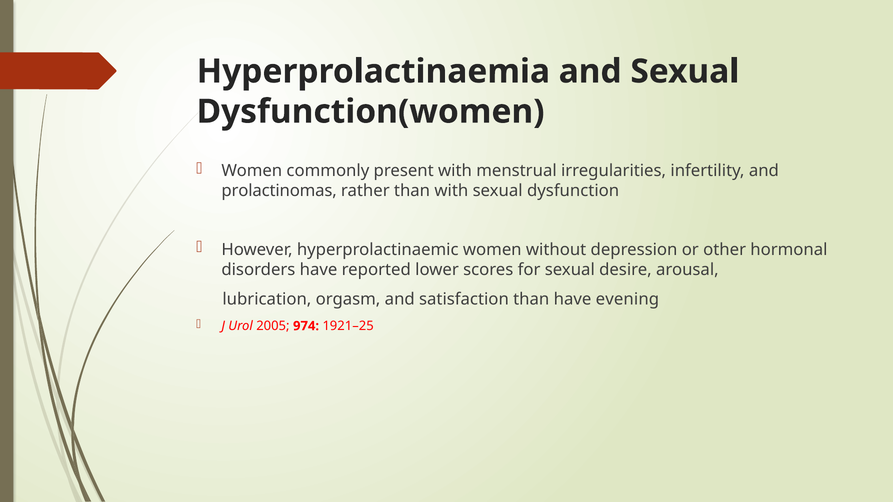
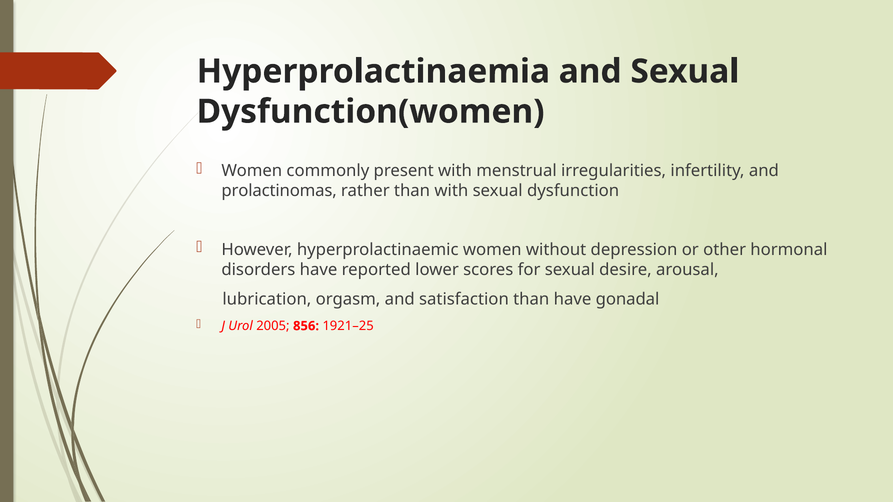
evening: evening -> gonadal (628, 299)
974: 974 -> 856 (306, 326)
